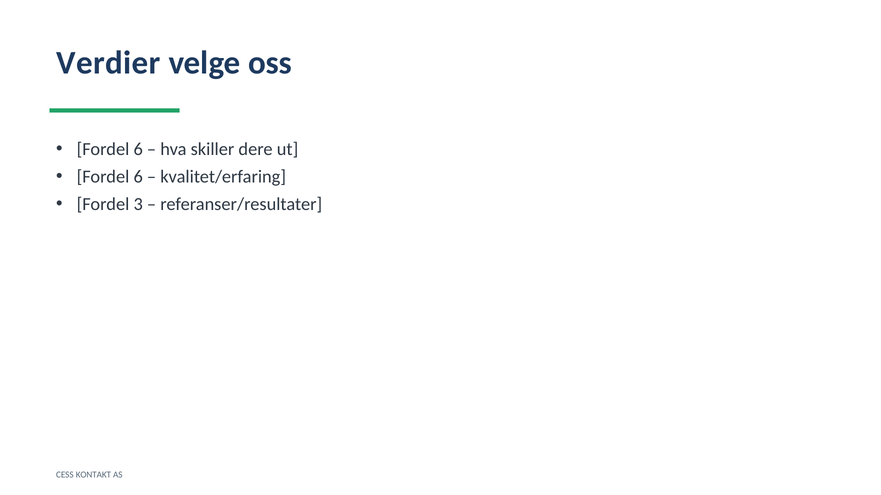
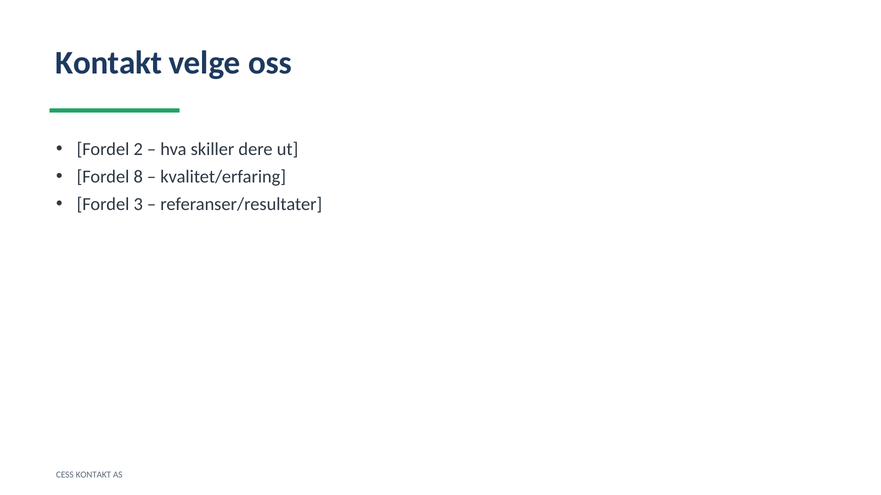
Verdier: Verdier -> Kontakt (109, 63)
6: 6 -> 2 (138, 149)
6: 6 -> 8 (138, 177)
